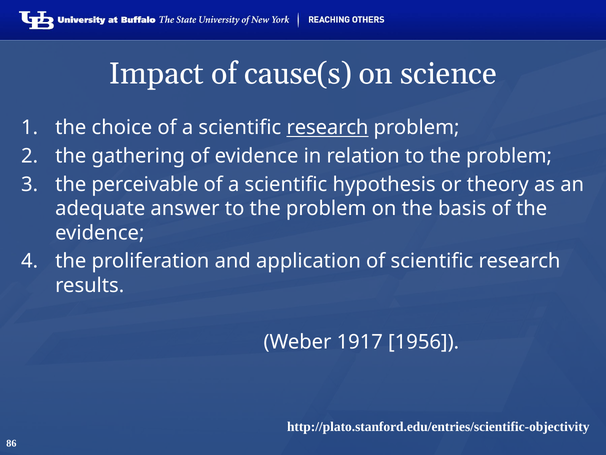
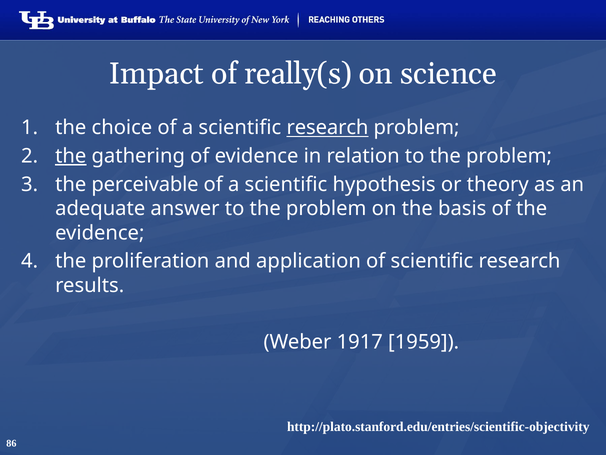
cause(s: cause(s -> really(s (298, 74)
the underline: none -> present (71, 156)
1956: 1956 -> 1959 (424, 342)
